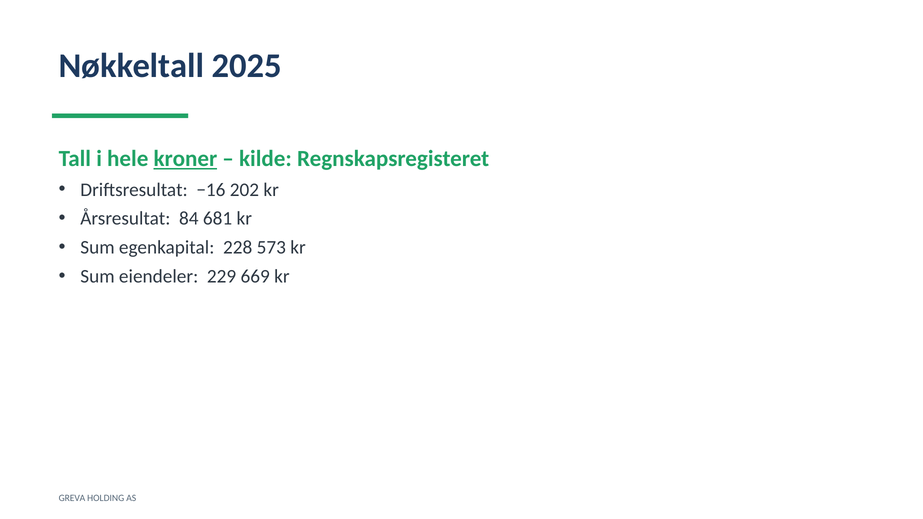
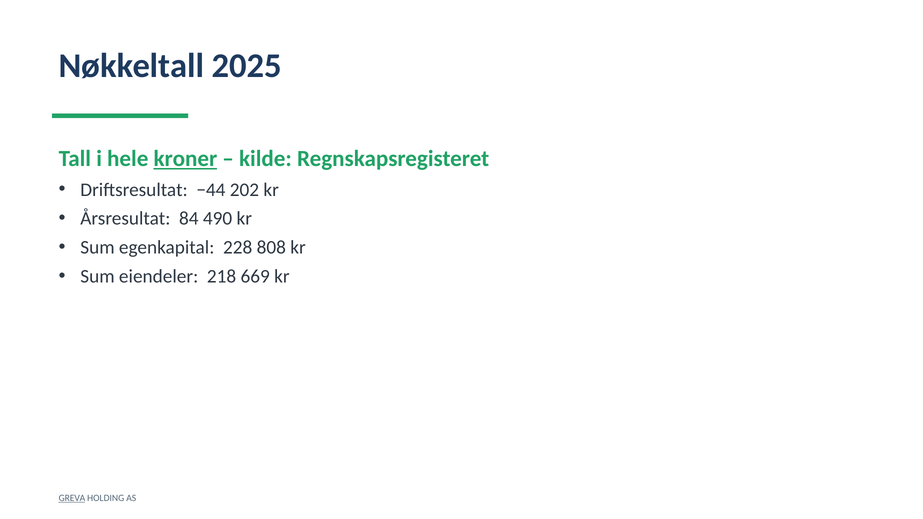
−16: −16 -> −44 (211, 190)
681: 681 -> 490 (218, 219)
573: 573 -> 808 (271, 248)
229: 229 -> 218 (222, 276)
GREVA underline: none -> present (72, 498)
